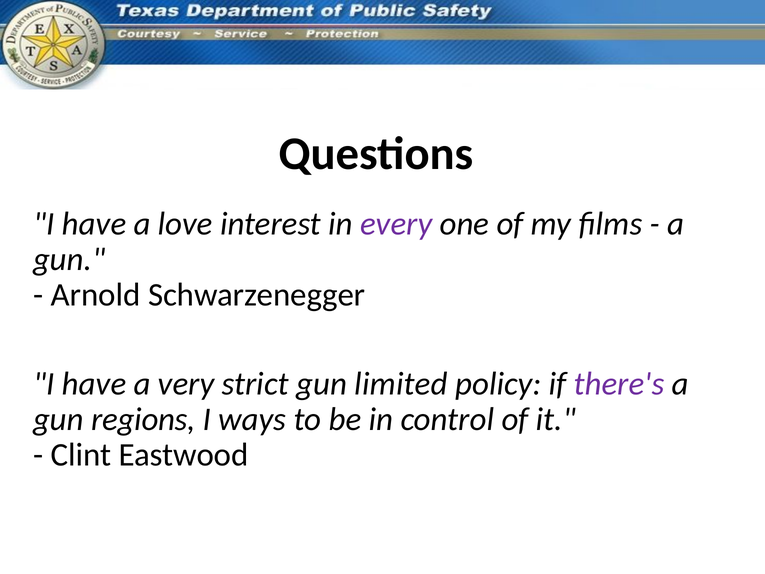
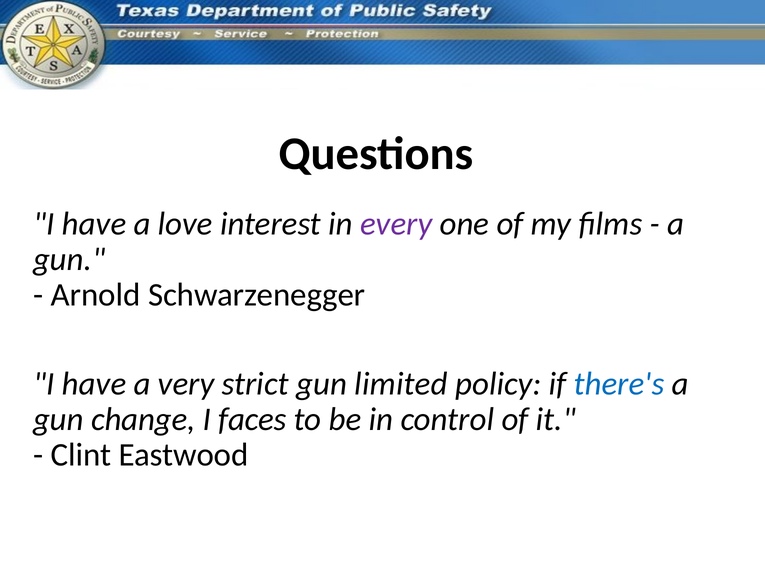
there's colour: purple -> blue (619, 384)
regions: regions -> change (143, 419)
ways: ways -> faces (252, 419)
